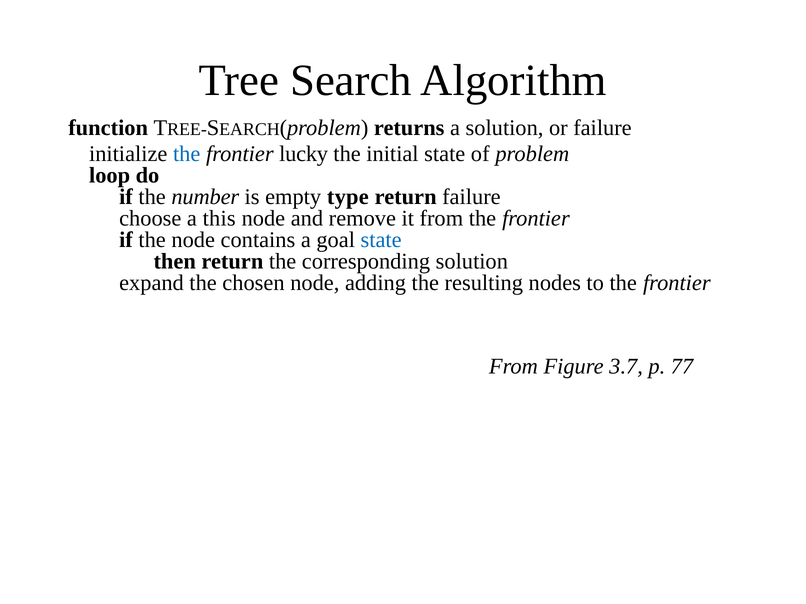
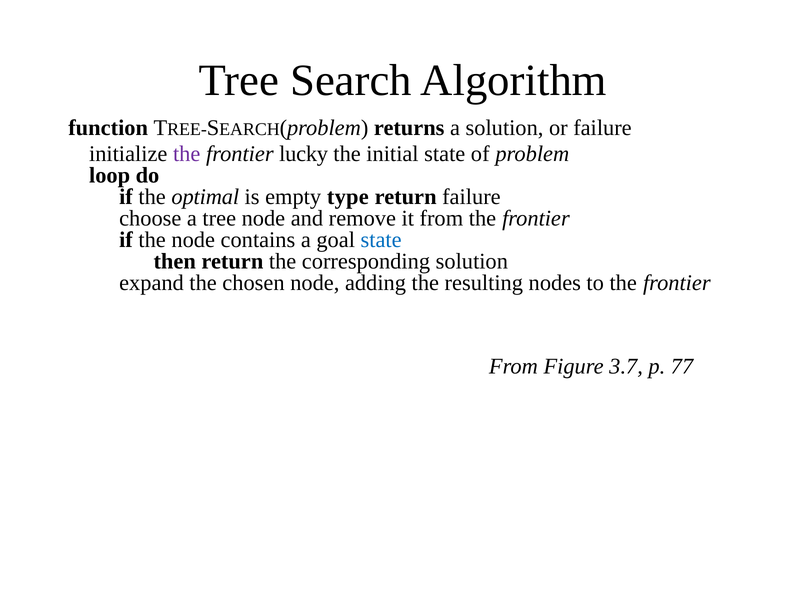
the colour: blue -> purple (187, 154)
number: number -> optimal (205, 197)
a this: this -> tree (219, 218)
